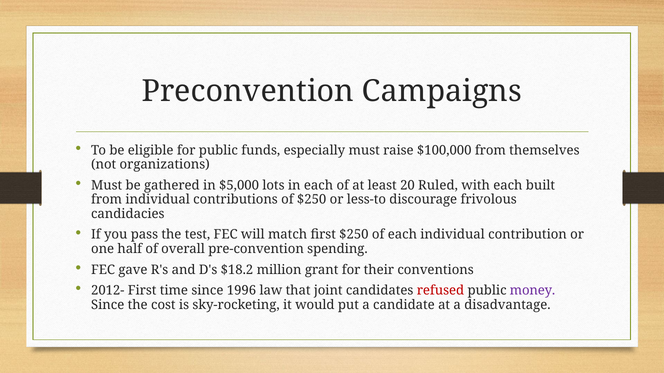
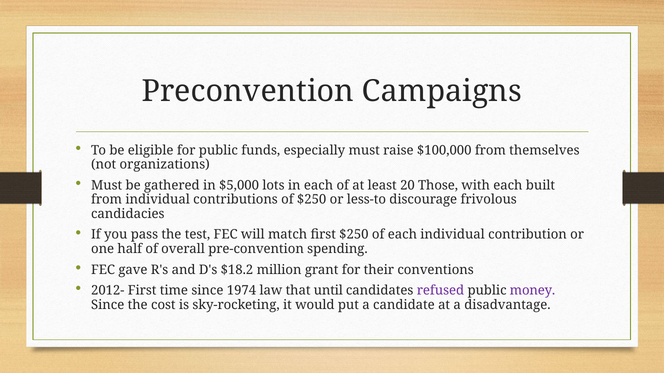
Ruled: Ruled -> Those (438, 186)
1996: 1996 -> 1974 (241, 291)
joint: joint -> until (328, 291)
refused colour: red -> purple (440, 291)
